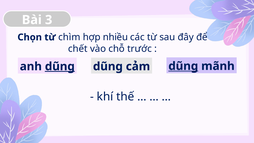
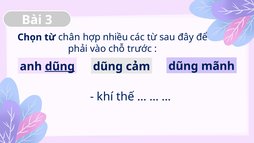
chìm: chìm -> chân (69, 37)
chết: chết -> phải (78, 49)
dũng underline: present -> none (183, 66)
